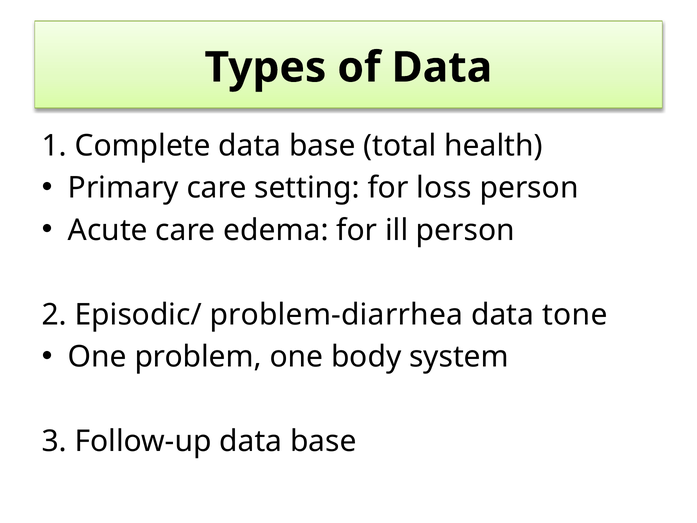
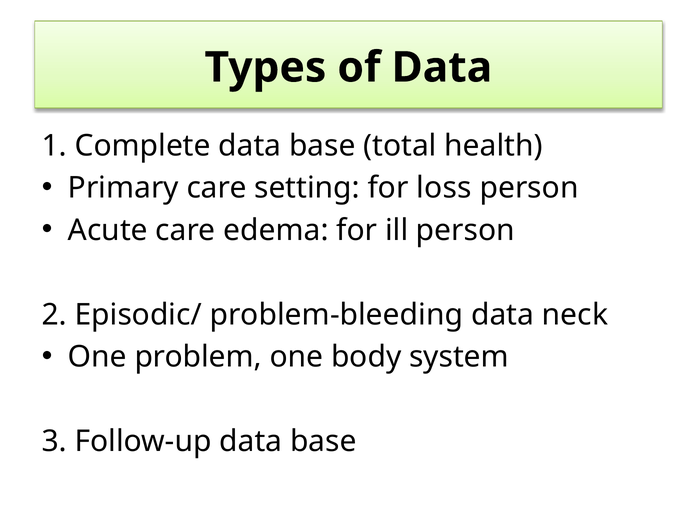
problem-diarrhea: problem-diarrhea -> problem-bleeding (336, 315)
tone: tone -> neck (575, 315)
